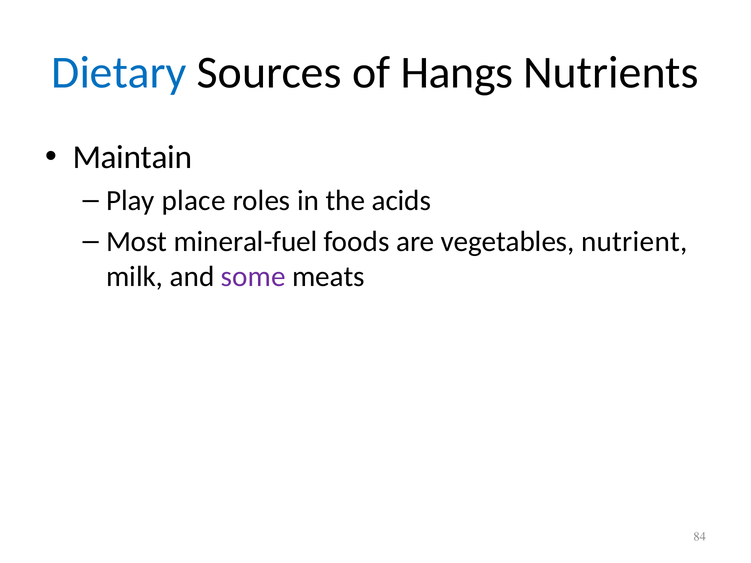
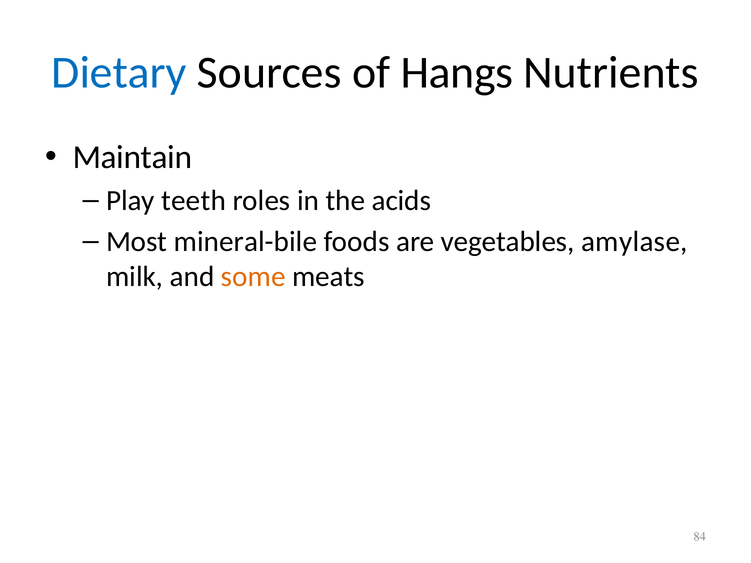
place: place -> teeth (194, 201)
mineral-fuel: mineral-fuel -> mineral-bile (245, 242)
nutrient: nutrient -> amylase (634, 242)
some colour: purple -> orange (253, 277)
